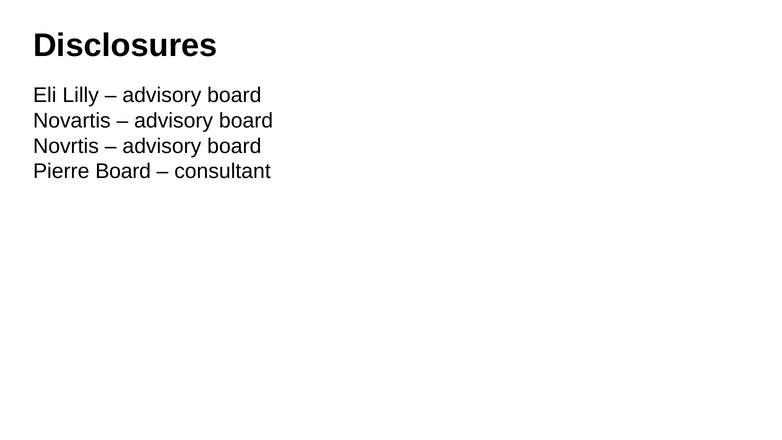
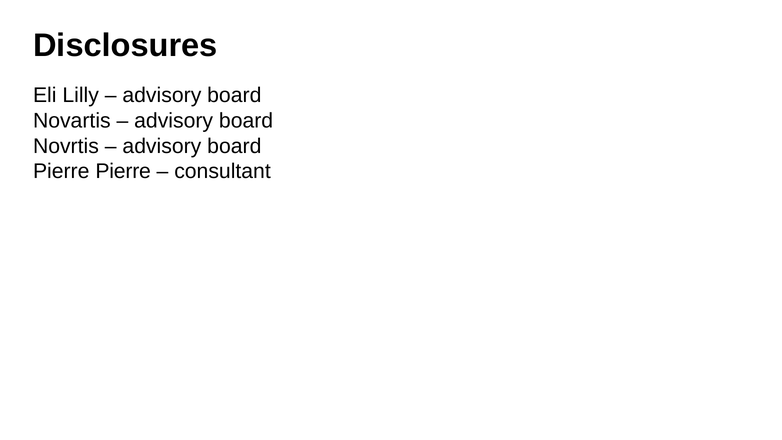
Pierre Board: Board -> Pierre (123, 171)
